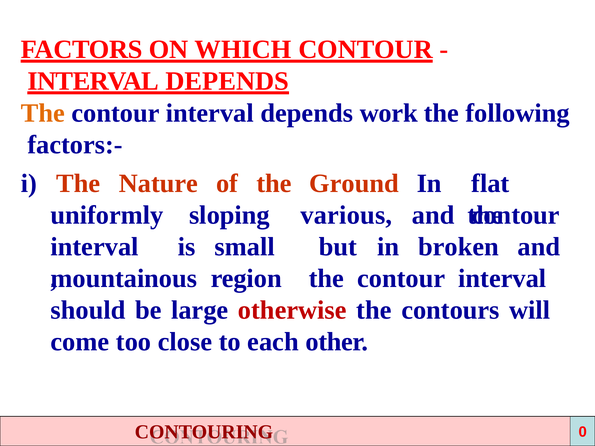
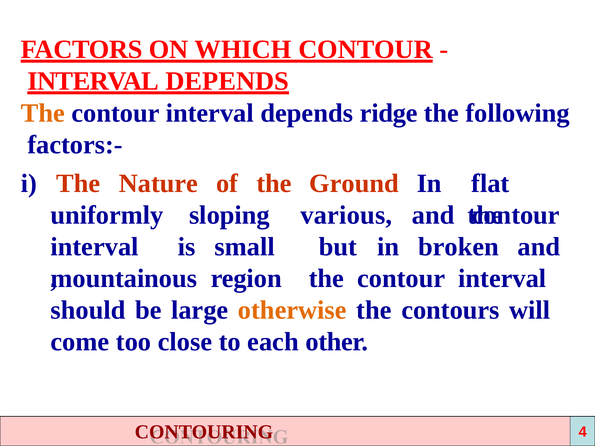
work: work -> ridge (389, 113)
otherwise colour: red -> orange (292, 310)
0: 0 -> 4 (583, 432)
